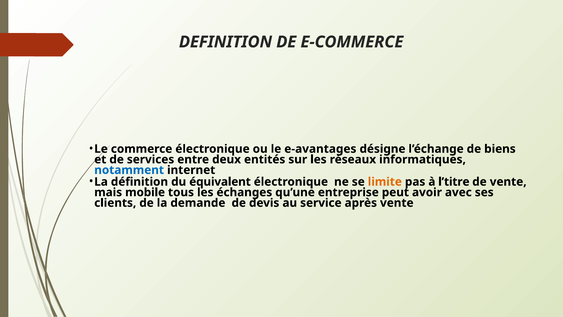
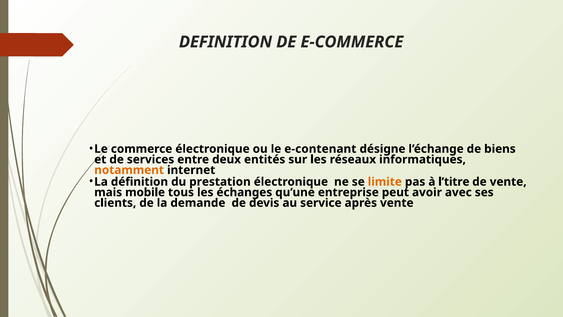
e-avantages: e-avantages -> e-contenant (320, 149)
notamment colour: blue -> orange (129, 170)
équivalent: équivalent -> prestation (220, 182)
